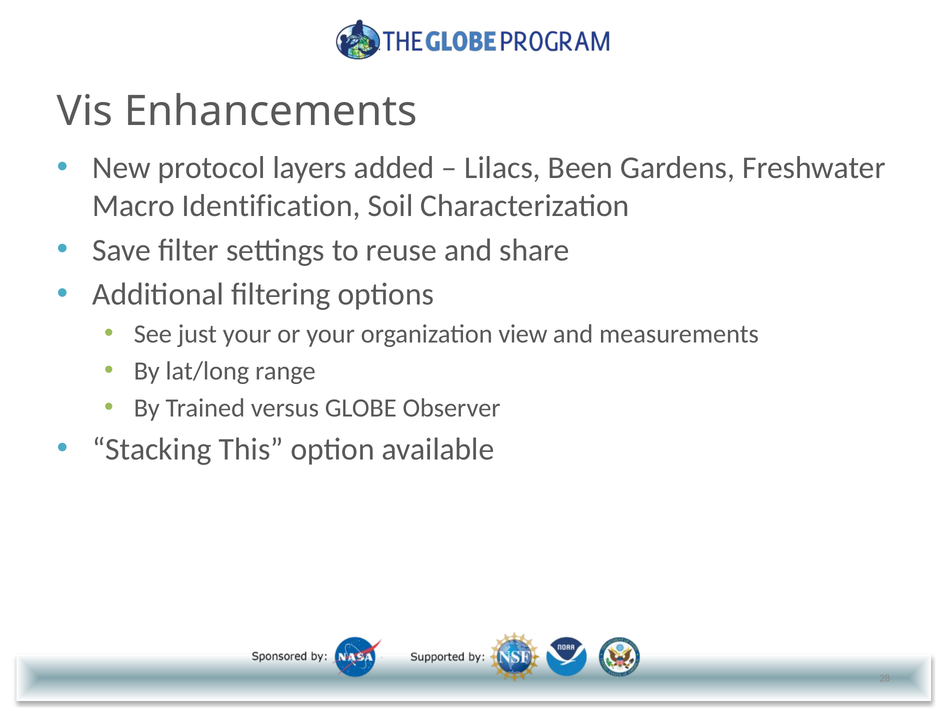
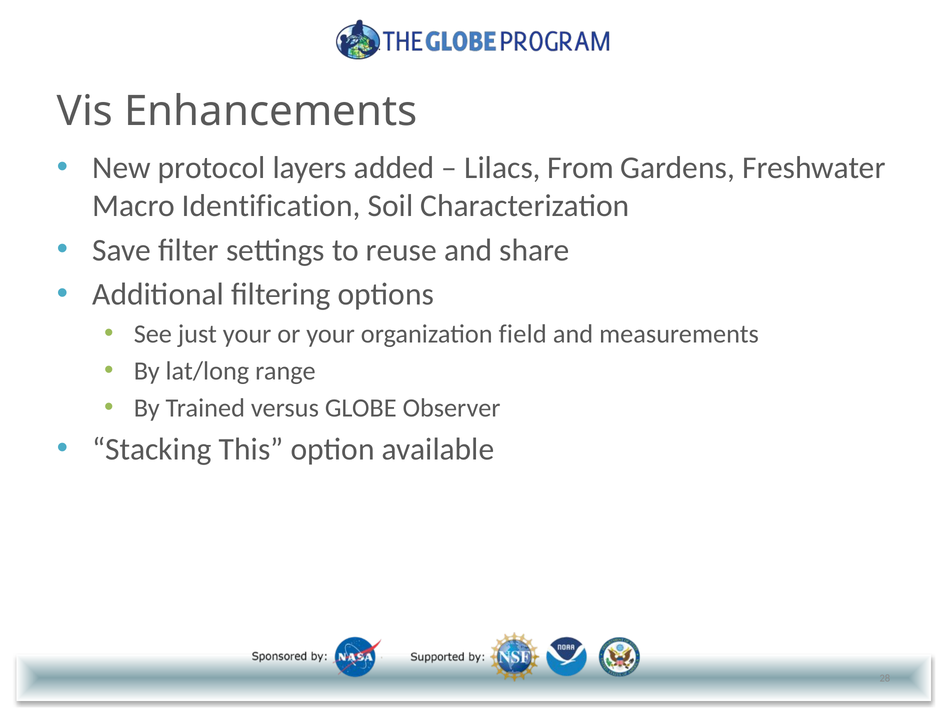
Been: Been -> From (581, 168)
view: view -> field (523, 334)
